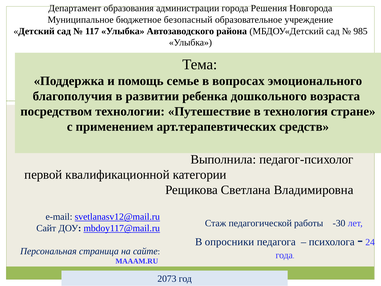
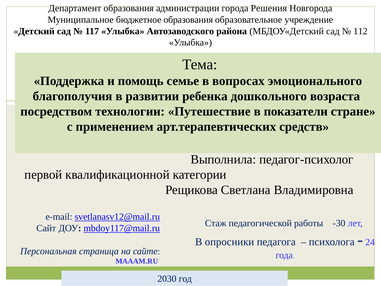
бюджетное безопасный: безопасный -> образования (188, 20)
985: 985 -> 112 (360, 31)
технология: технология -> показатели (296, 111)
2073: 2073 -> 2030 (167, 279)
